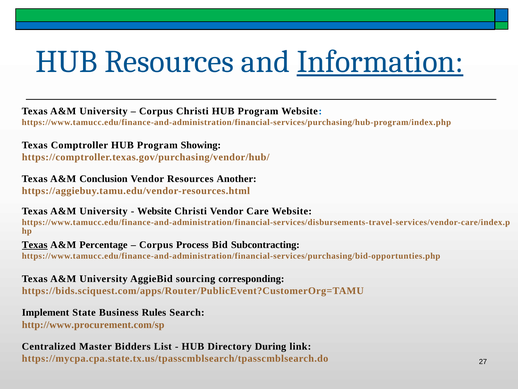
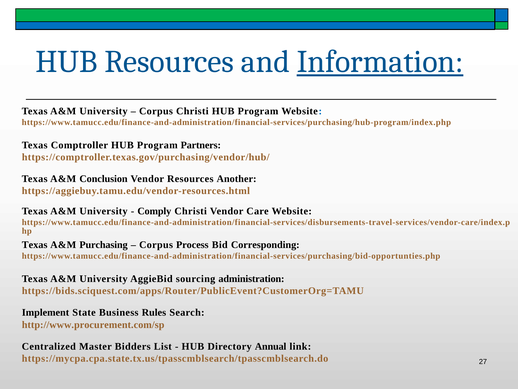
Showing: Showing -> Partners (201, 145)
Website: Website -> Comply (154, 211)
Texas underline: present -> none (35, 245)
Percentage: Percentage -> Purchasing (104, 245)
Subcontracting: Subcontracting -> Corresponding (265, 245)
corresponding: corresponding -> administration (251, 279)
During: During -> Annual (271, 346)
